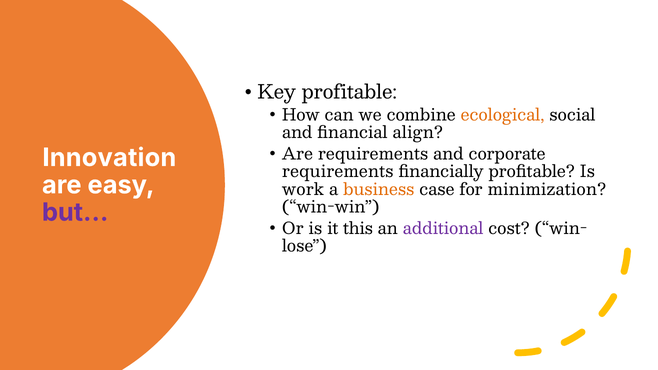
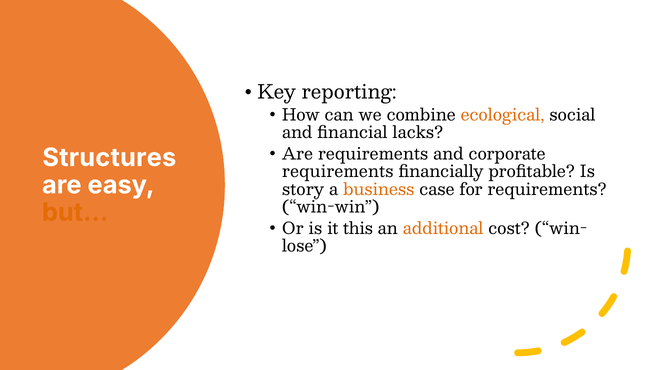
Key profitable: profitable -> reporting (349, 93)
align: align -> lacks (418, 133)
Innovation: Innovation -> Structures (109, 158)
work: work -> story (303, 190)
for minimization: minimization -> requirements (547, 190)
but… colour: purple -> orange (75, 212)
additional colour: purple -> orange (443, 229)
